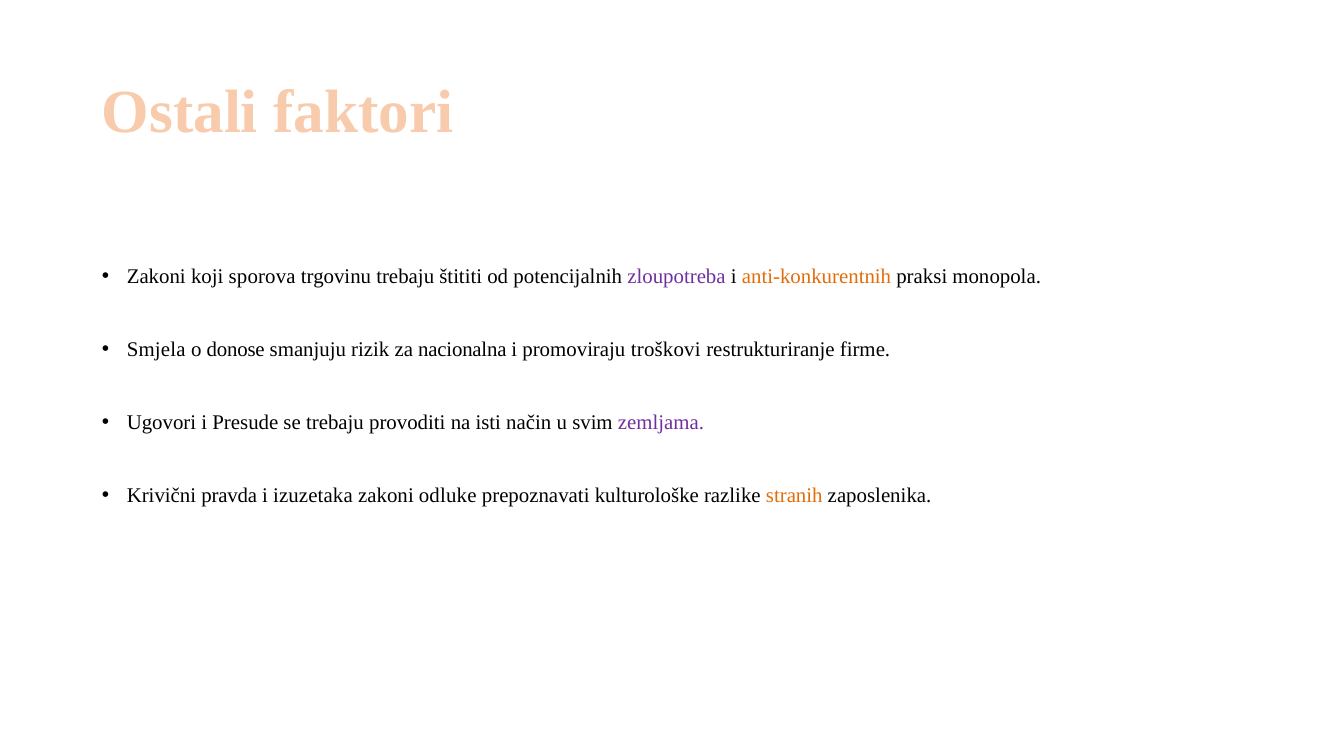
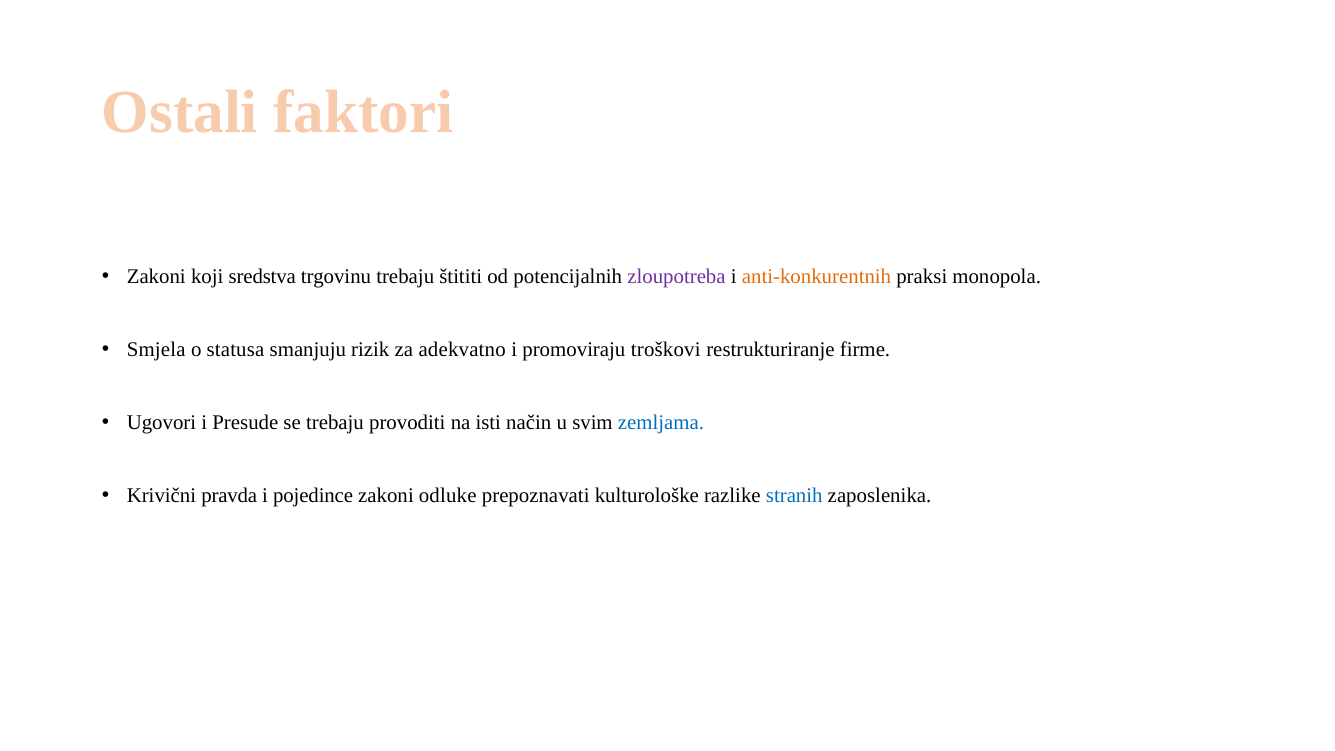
sporova: sporova -> sredstva (262, 277)
donose: donose -> statusa (235, 350)
nacionalna: nacionalna -> adekvatno (462, 350)
zemljama colour: purple -> blue (661, 422)
izuzetaka: izuzetaka -> pojedince (313, 495)
stranih colour: orange -> blue (794, 495)
